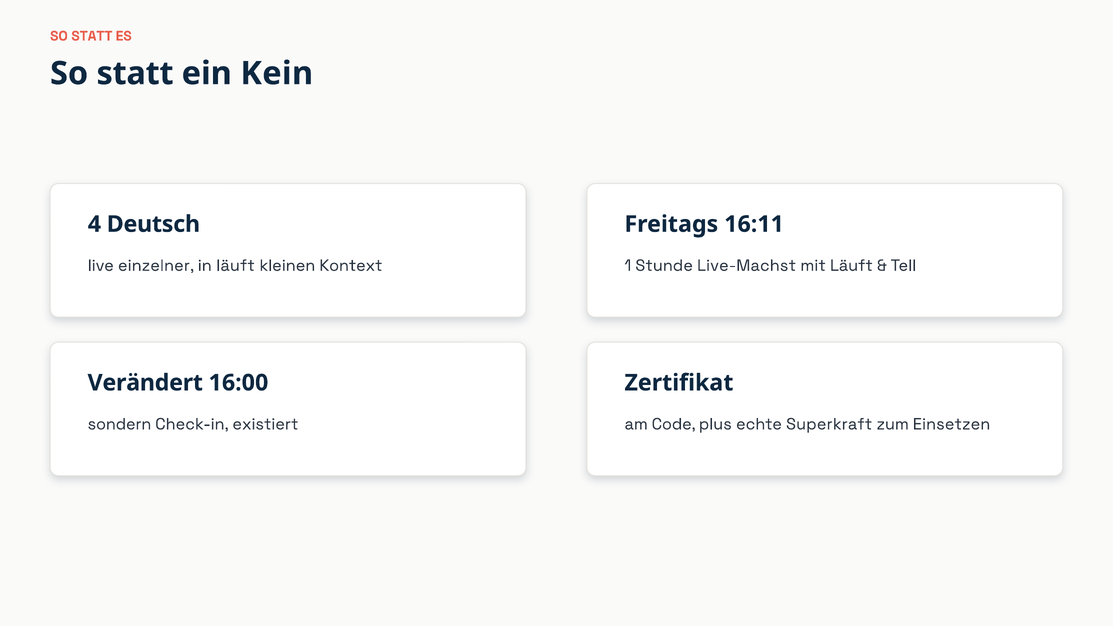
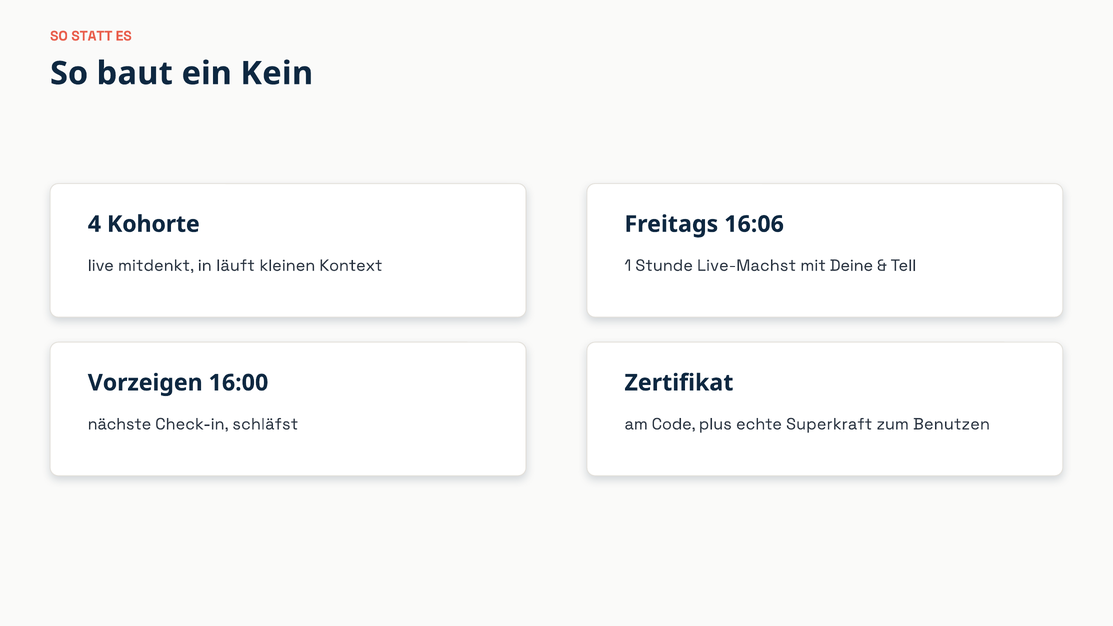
statt: statt -> baut (135, 73)
Deutsch: Deutsch -> Kohorte (153, 224)
16:11: 16:11 -> 16:06 (754, 224)
einzelner: einzelner -> mitdenkt (156, 265)
mit Läuft: Läuft -> Deine (851, 265)
Verändert: Verändert -> Vorzeigen (145, 383)
sondern: sondern -> nächste (119, 424)
existiert: existiert -> schläfst (265, 424)
Einsetzen: Einsetzen -> Benutzen (952, 424)
